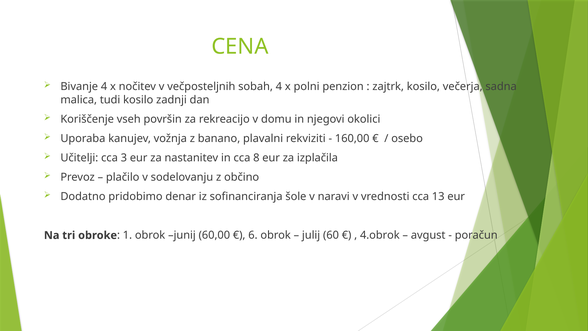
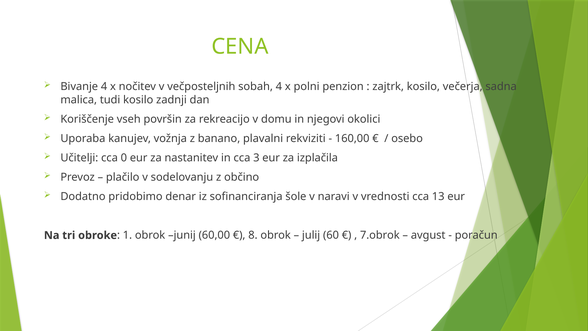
3: 3 -> 0 (124, 158)
8: 8 -> 3 (256, 158)
6: 6 -> 8 (253, 235)
4.obrok: 4.obrok -> 7.obrok (380, 235)
